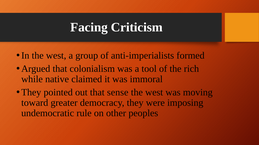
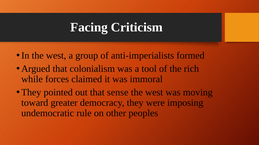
native: native -> forces (57, 79)
